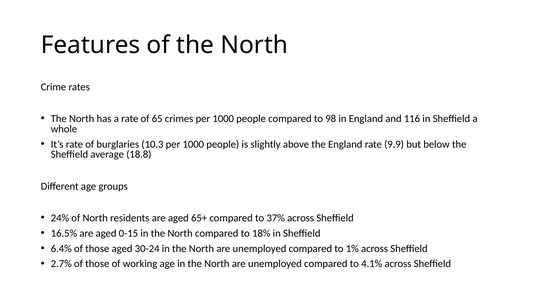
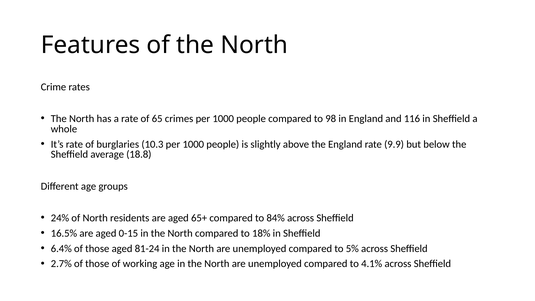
37%: 37% -> 84% (276, 218)
30-24: 30-24 -> 81-24 (147, 248)
1%: 1% -> 5% (352, 248)
